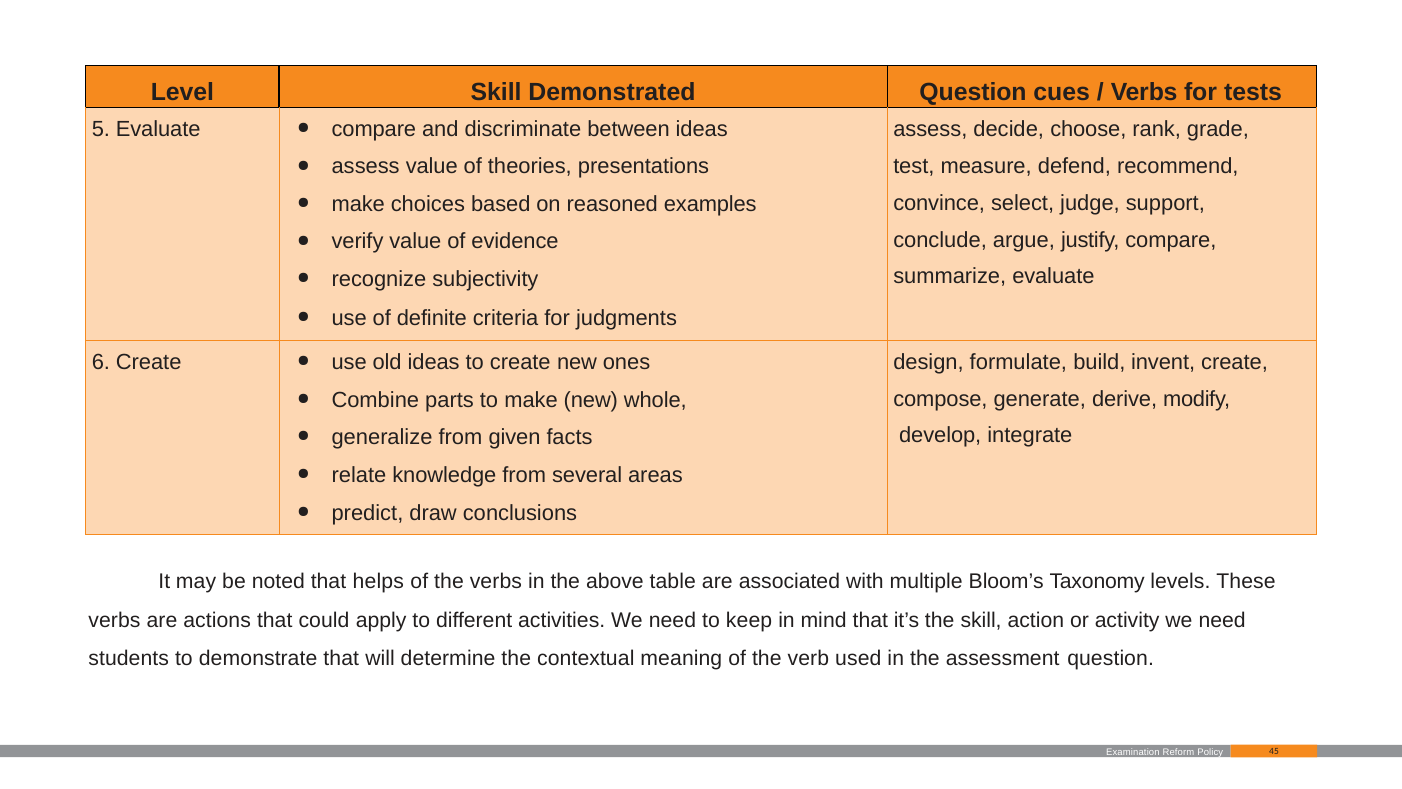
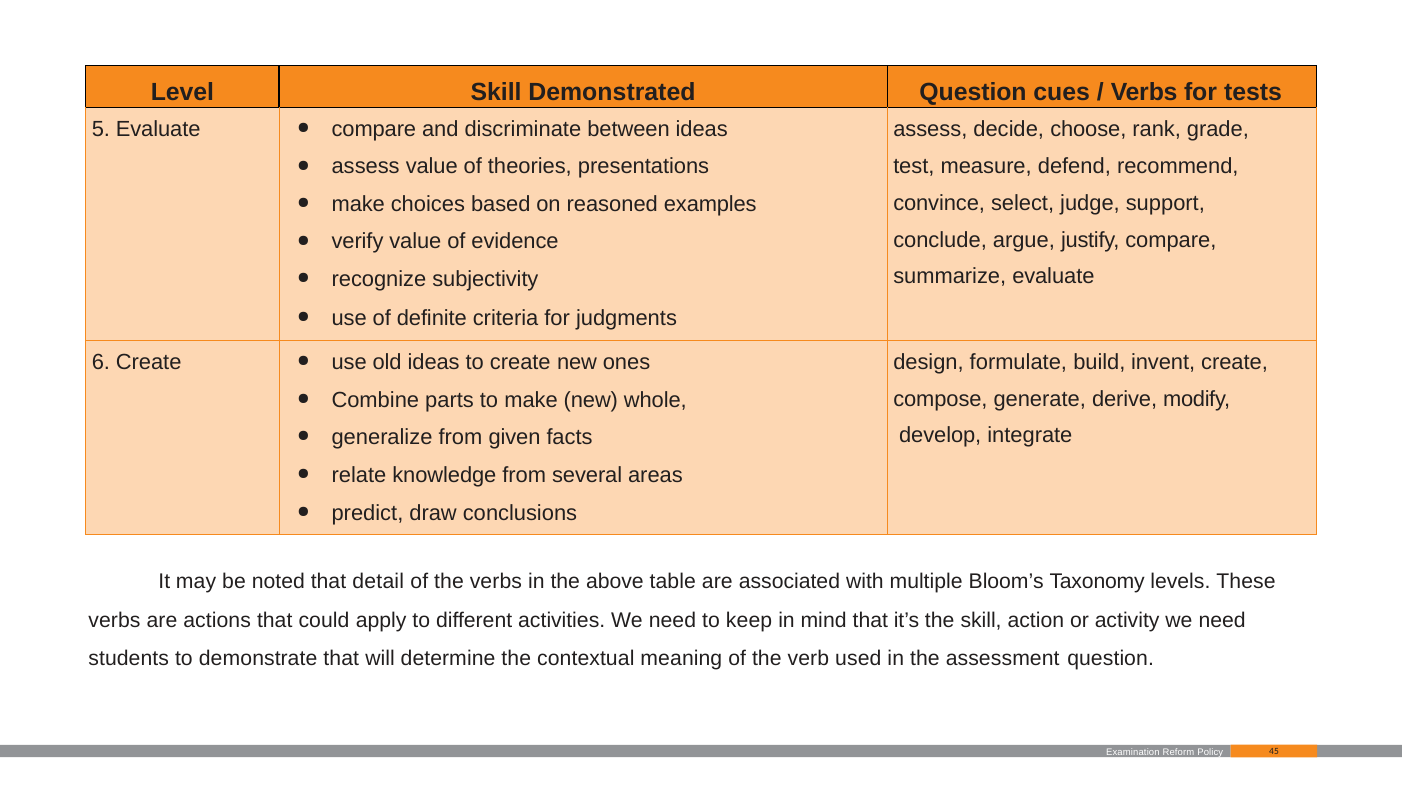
helps: helps -> detail (378, 582)
